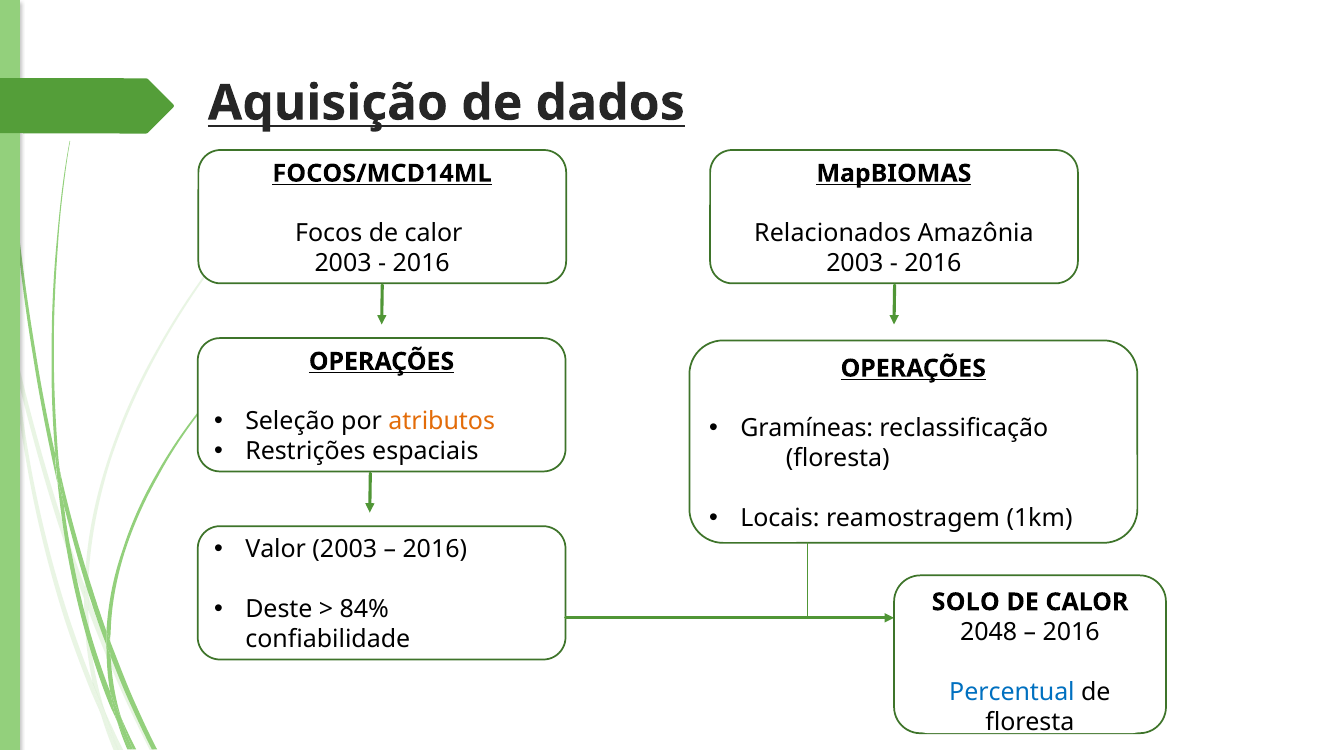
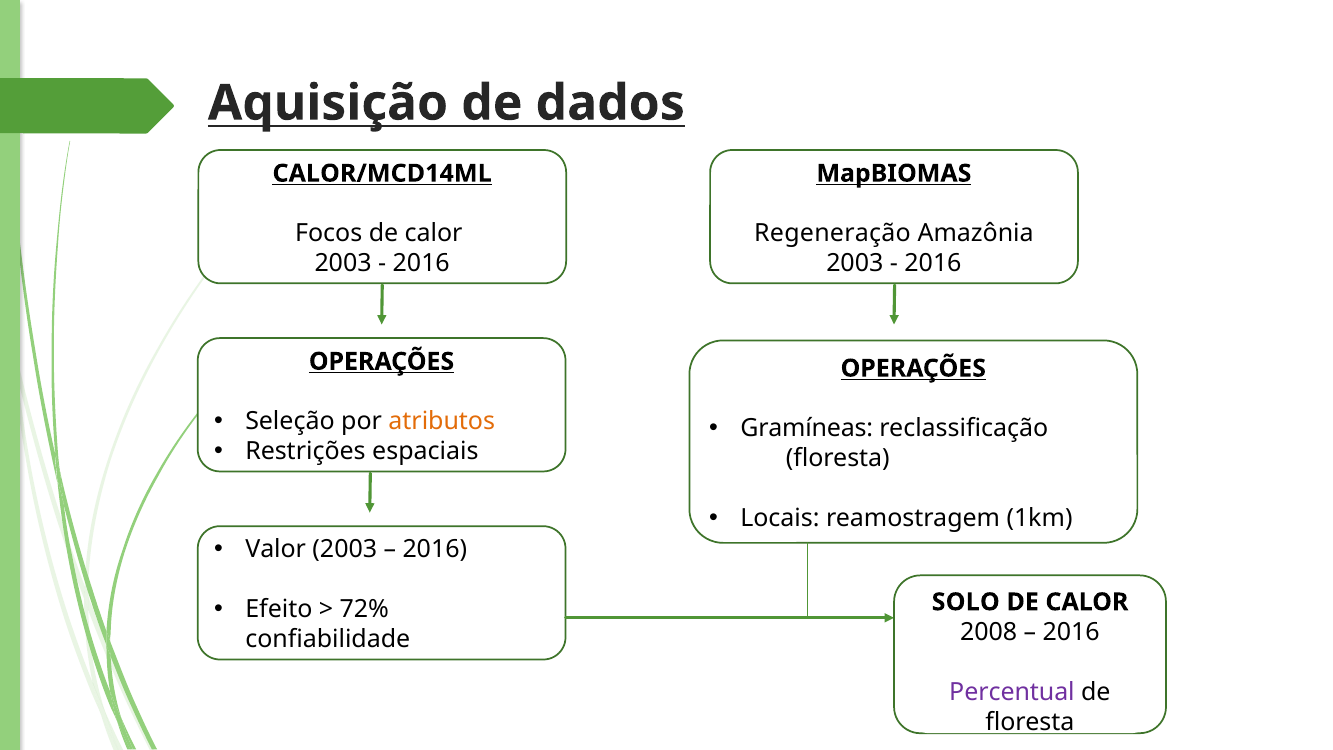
FOCOS/MCD14ML: FOCOS/MCD14ML -> CALOR/MCD14ML (382, 173)
Relacionados: Relacionados -> Regeneração (833, 233)
Deste: Deste -> Efeito (279, 609)
84%: 84% -> 72% (364, 609)
2048: 2048 -> 2008 (989, 632)
Percentual colour: blue -> purple (1012, 692)
